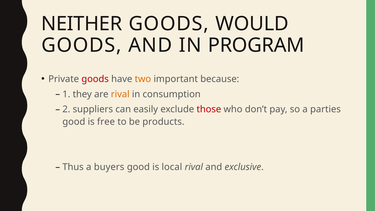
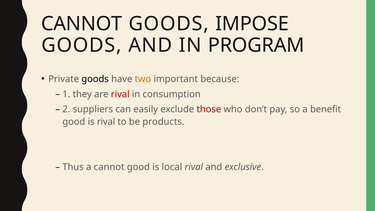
NEITHER: NEITHER -> CANNOT (82, 24)
WOULD: WOULD -> IMPOSE (252, 24)
goods colour: red -> black (95, 79)
rival colour: orange -> red (120, 94)
parties: parties -> benefit (326, 109)
is free: free -> rival (106, 122)
a buyers: buyers -> cannot (109, 167)
